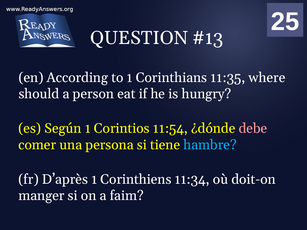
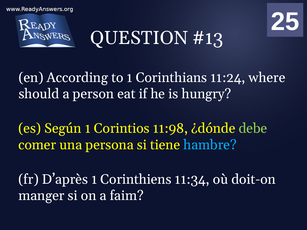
11:35: 11:35 -> 11:24 (228, 78)
11:54: 11:54 -> 11:98 (170, 129)
debe colour: pink -> light green (253, 129)
